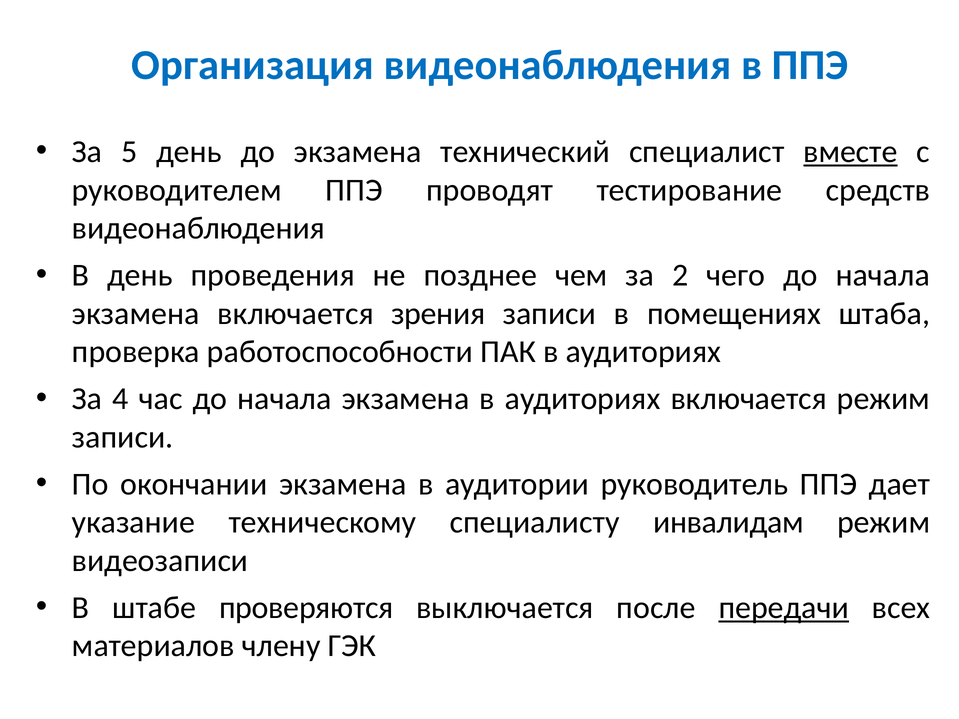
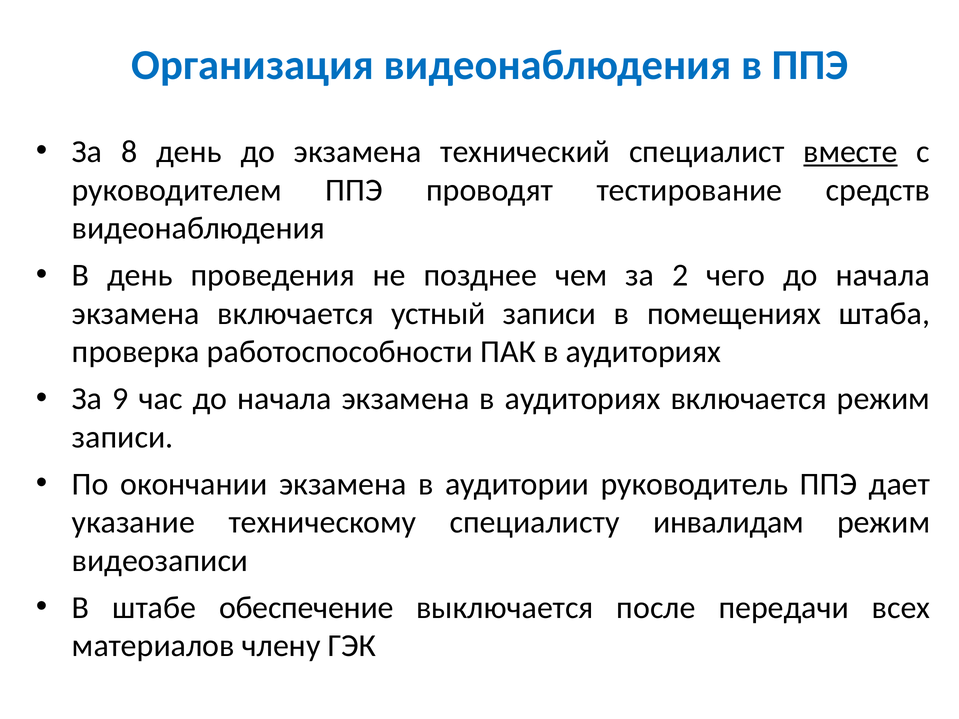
5: 5 -> 8 (129, 152)
зрения: зрения -> устный (438, 314)
4: 4 -> 9 (121, 399)
проверяются: проверяются -> обеспечение (306, 608)
передачи underline: present -> none (784, 608)
